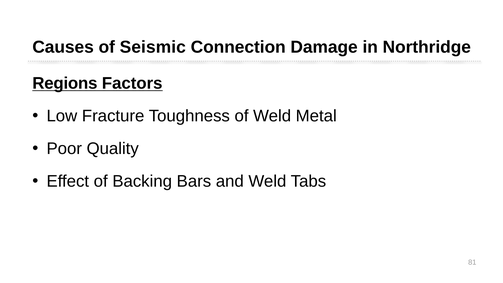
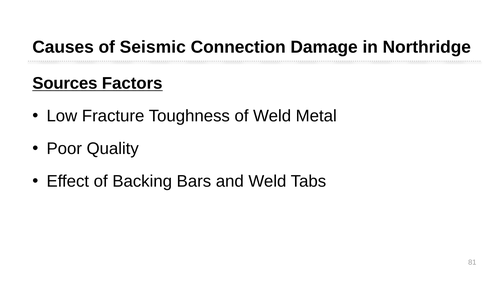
Regions: Regions -> Sources (65, 83)
